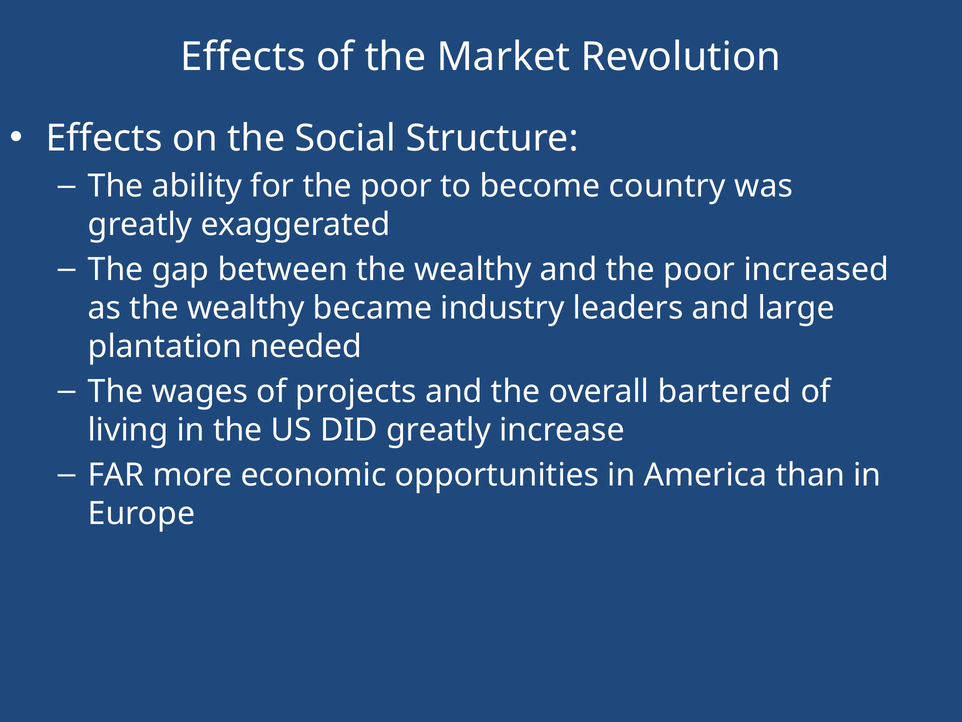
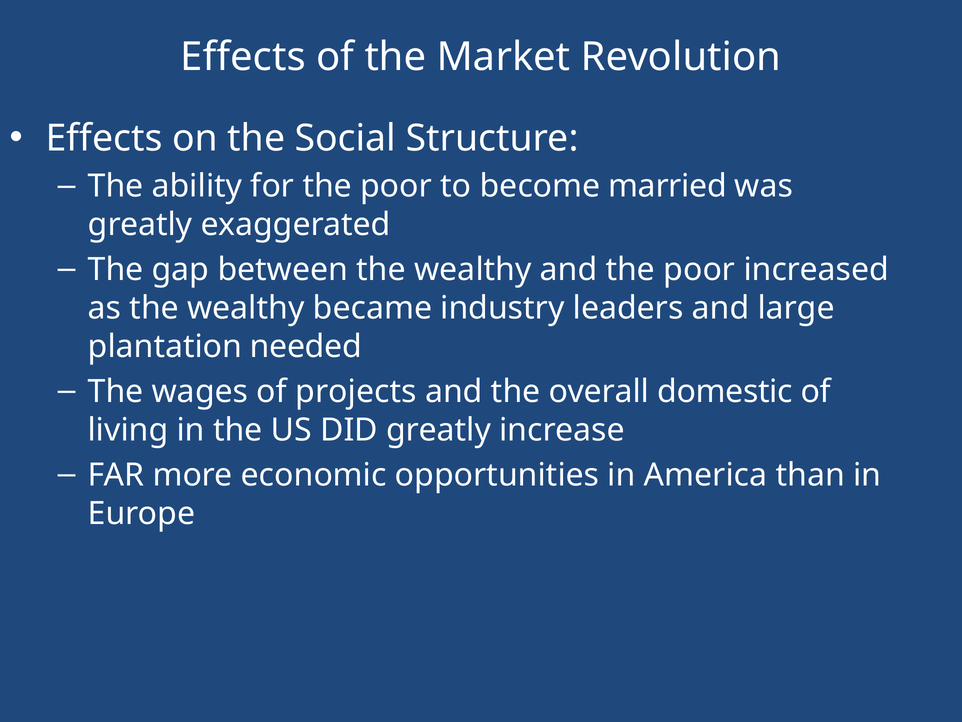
country: country -> married (668, 186)
bartered: bartered -> domestic (725, 391)
